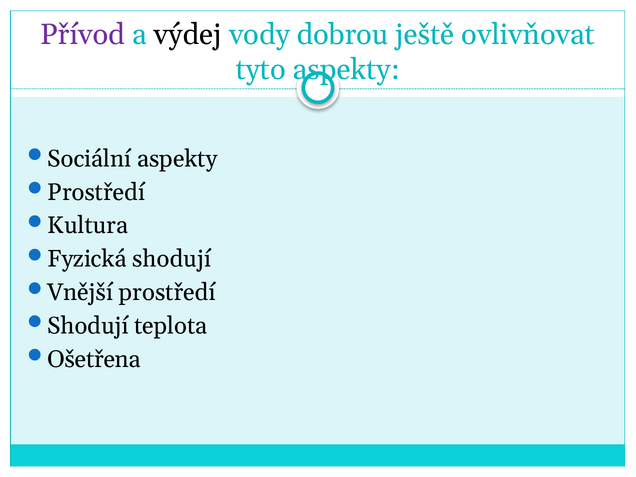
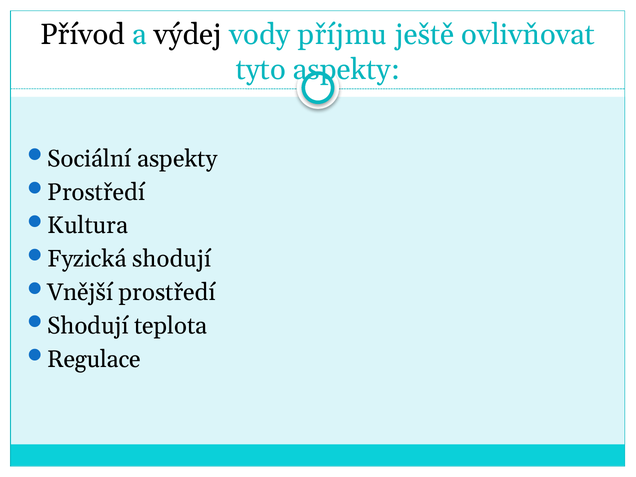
Přívod colour: purple -> black (83, 35)
dobrou: dobrou -> příjmu (343, 35)
Ošetřena: Ošetřena -> Regulace (94, 359)
